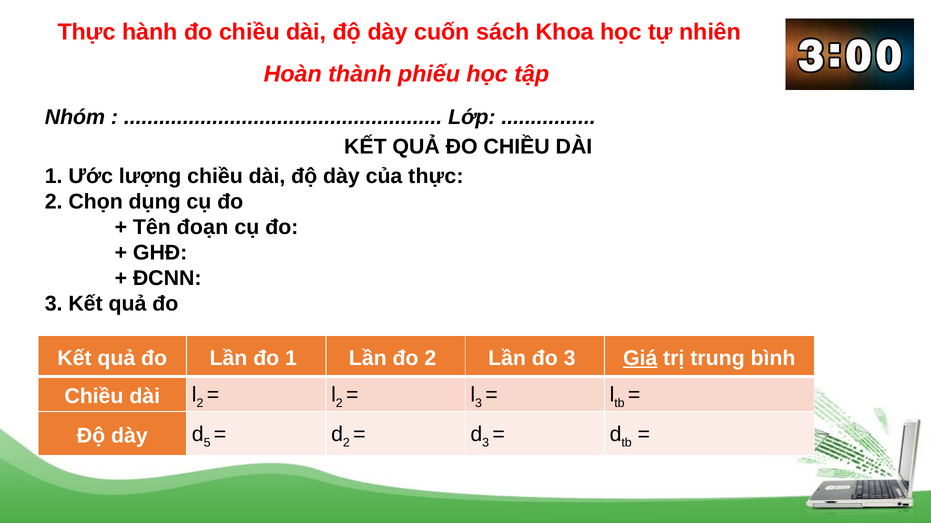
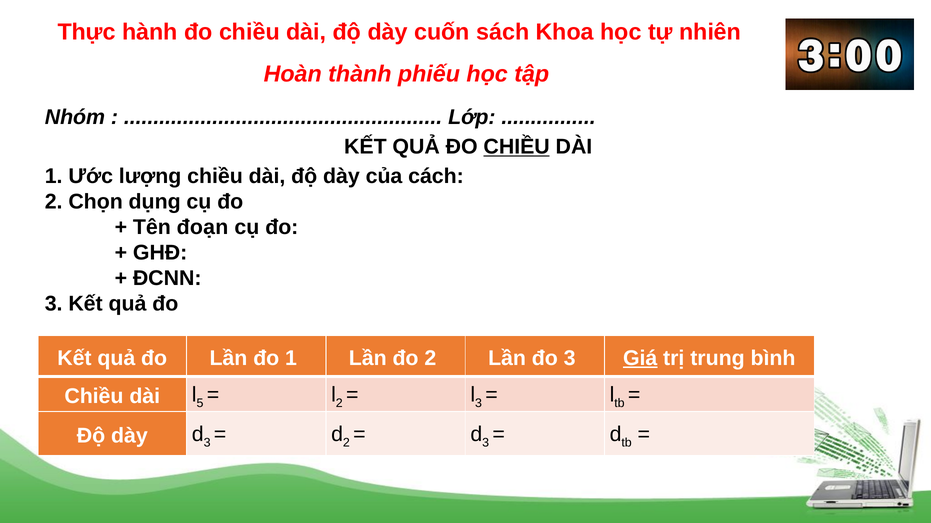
CHIỀU underline: none -> present (517, 147)
của thực: thực -> cách (436, 176)
2: 2 -> 5 (200, 404)
5: 5 -> 3 (207, 443)
